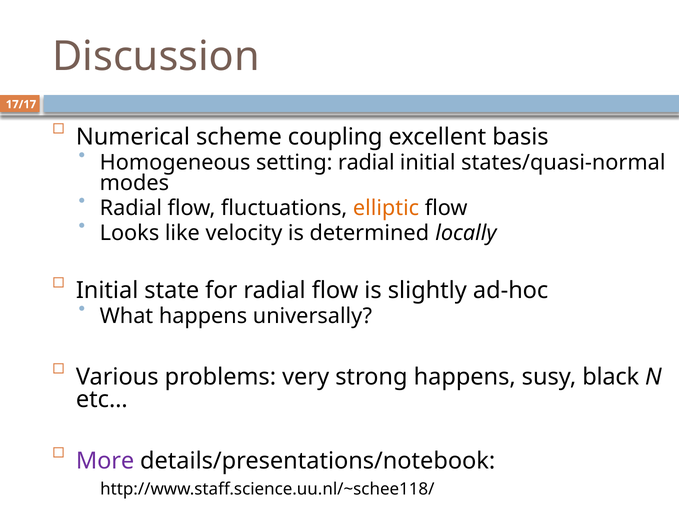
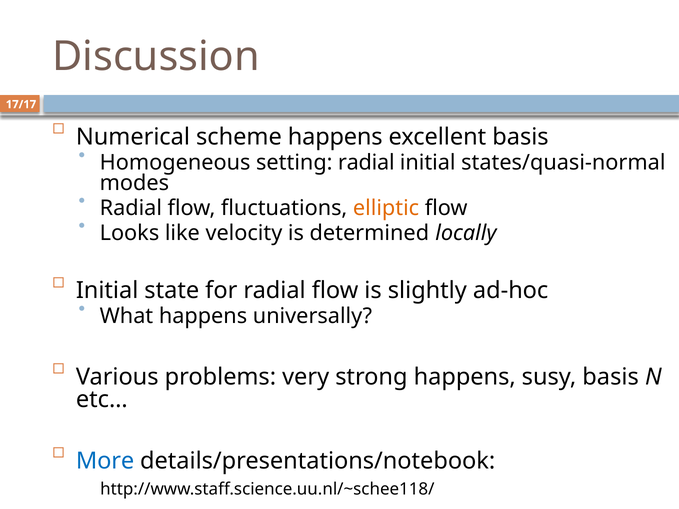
scheme coupling: coupling -> happens (335, 137)
susy black: black -> basis (611, 377)
More colour: purple -> blue (105, 461)
